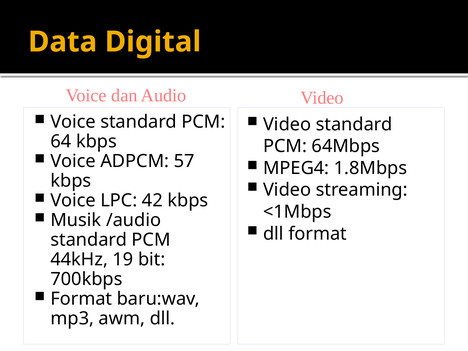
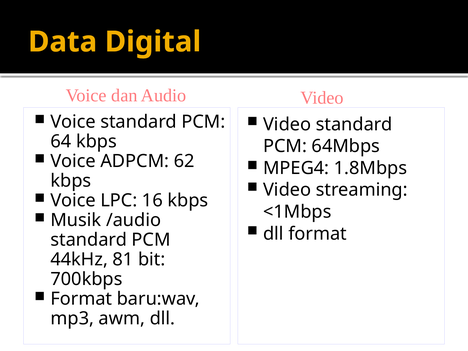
57: 57 -> 62 (184, 161)
42: 42 -> 16 (152, 201)
19: 19 -> 81 (123, 260)
